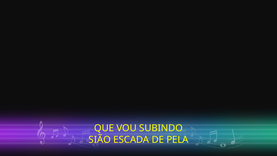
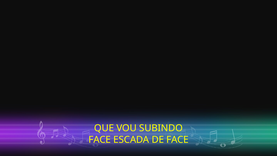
SIÃO: SIÃO -> FACE (100, 140)
DE PELA: PELA -> FACE (177, 140)
